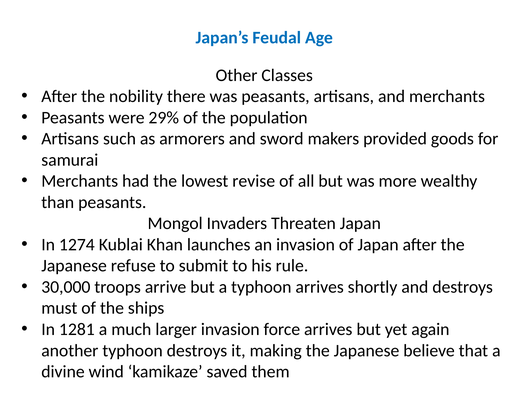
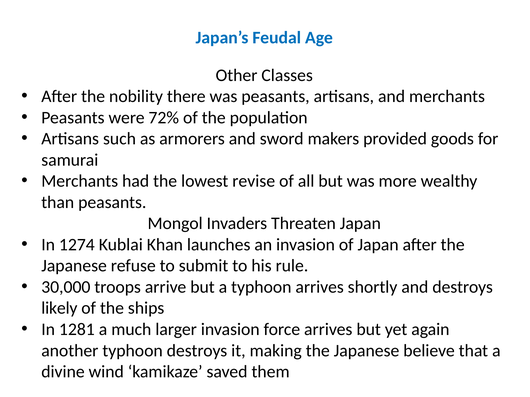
29%: 29% -> 72% (164, 118)
must: must -> likely (59, 309)
